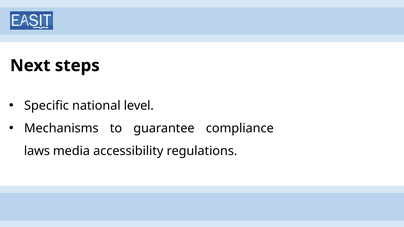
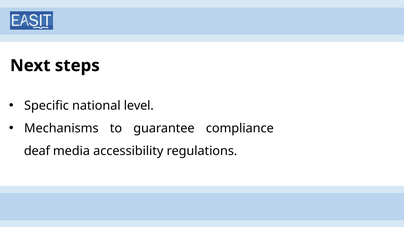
laws: laws -> deaf (37, 151)
